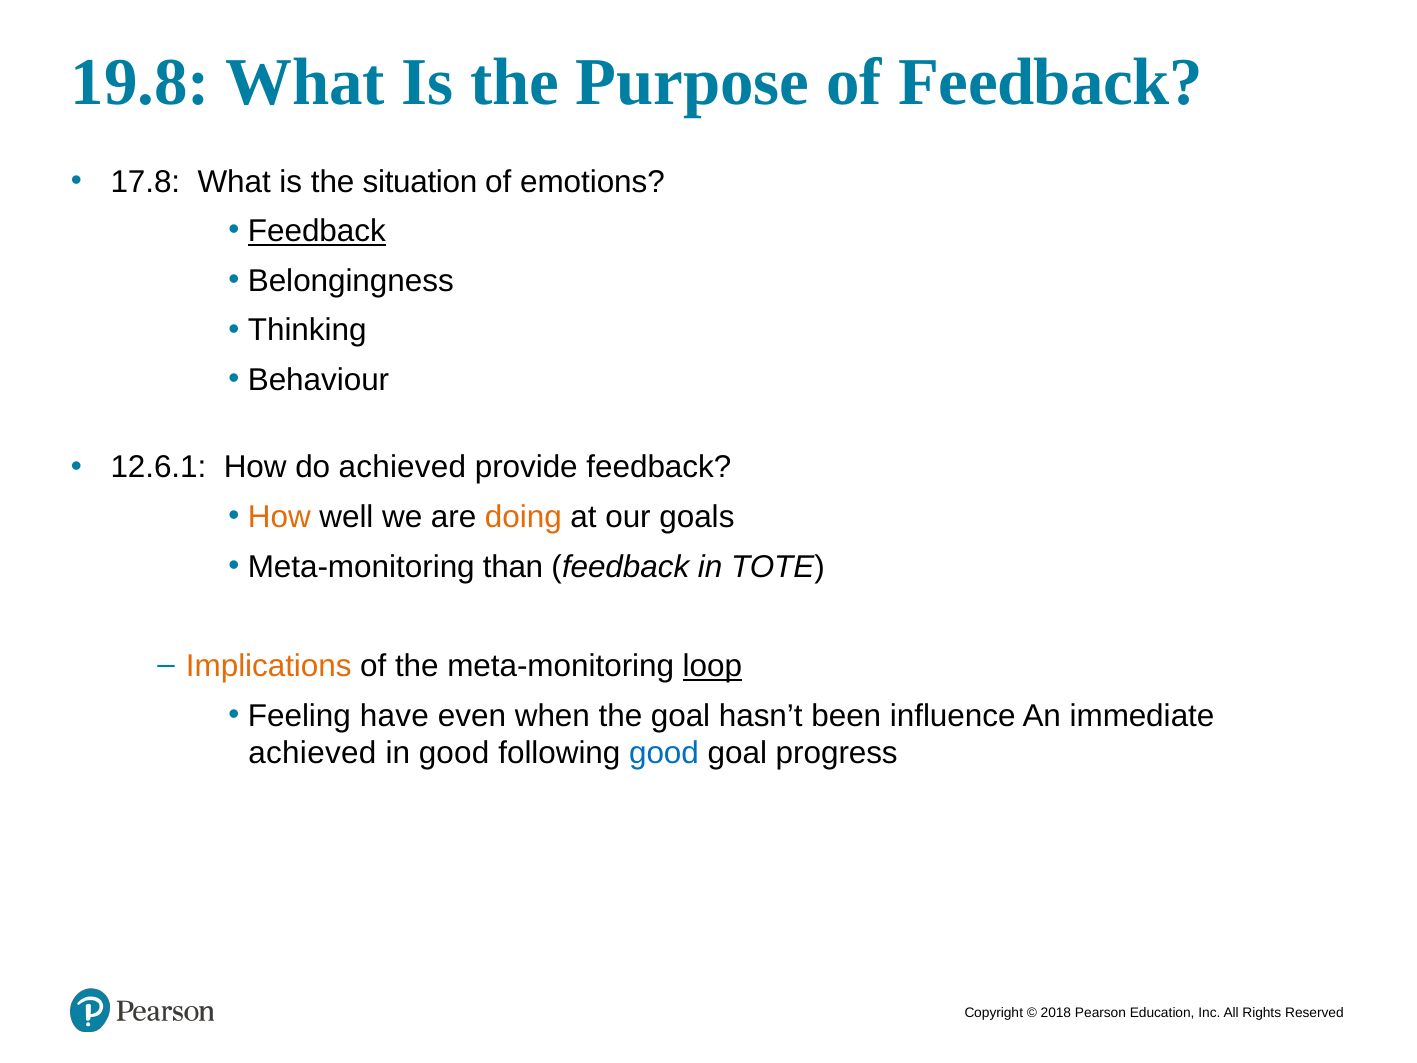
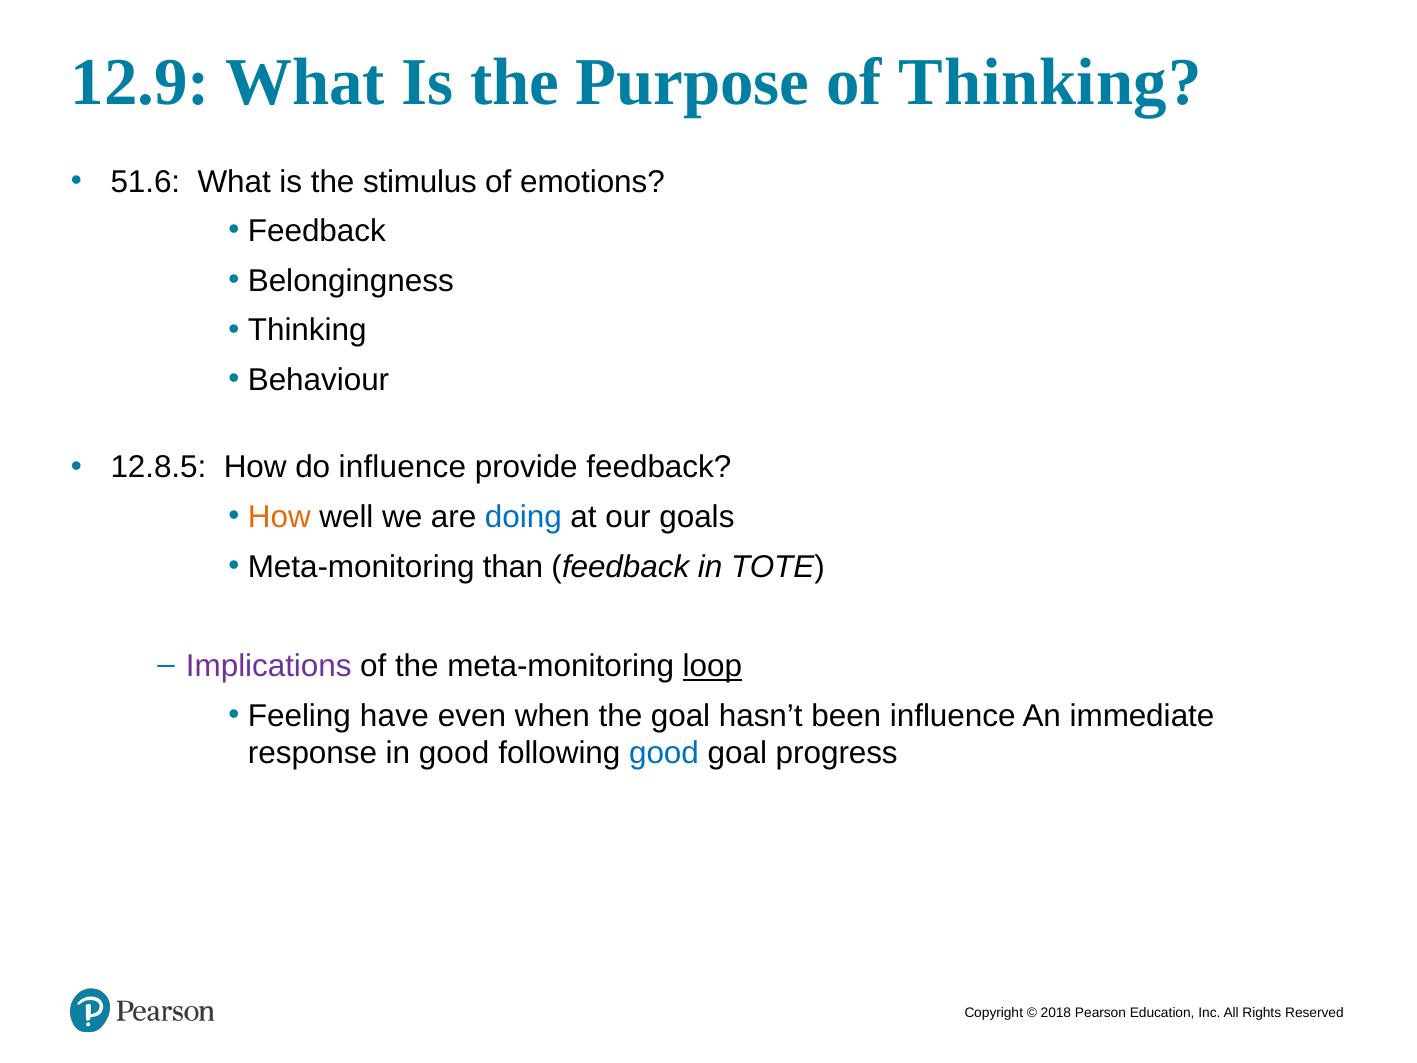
19.8: 19.8 -> 12.9 (140, 83)
of Feedback: Feedback -> Thinking (1050, 83)
17.8: 17.8 -> 51.6 (145, 182)
situation: situation -> stimulus (420, 182)
Feedback underline: present -> none (317, 231)
12.6.1: 12.6.1 -> 12.8.5 (158, 467)
do achieved: achieved -> influence (402, 467)
doing colour: orange -> blue (523, 517)
Implications colour: orange -> purple (269, 666)
achieved: achieved -> response (313, 753)
